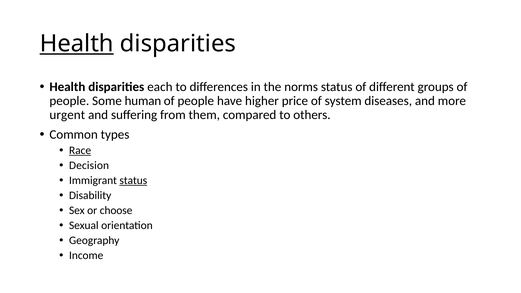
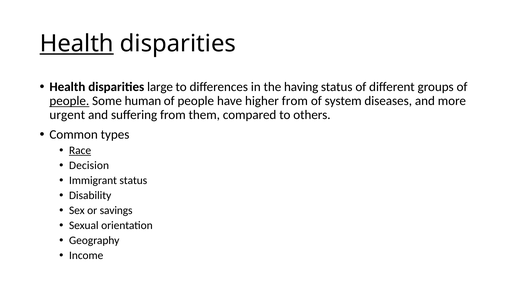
each: each -> large (160, 87)
norms: norms -> having (301, 87)
people underline: none -> present (69, 101)
higher price: price -> from (295, 101)
status underline: present -> none (133, 180)
choose: choose -> savings (116, 210)
